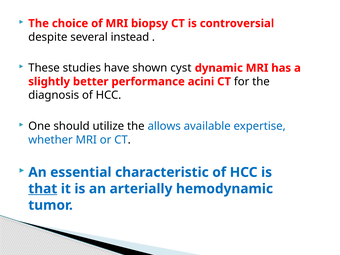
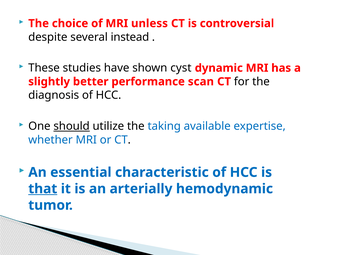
biopsy: biopsy -> unless (149, 23)
acini: acini -> scan (201, 82)
should underline: none -> present (72, 126)
allows: allows -> taking (164, 126)
